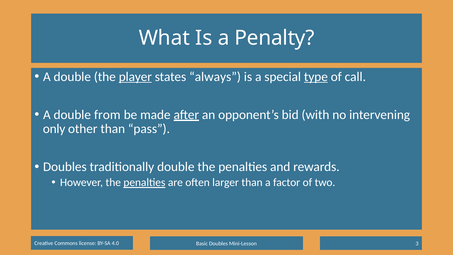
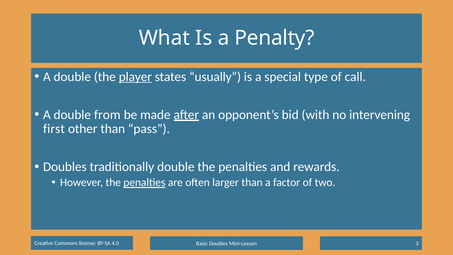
always: always -> usually (215, 77)
type underline: present -> none (316, 77)
only: only -> first (54, 129)
